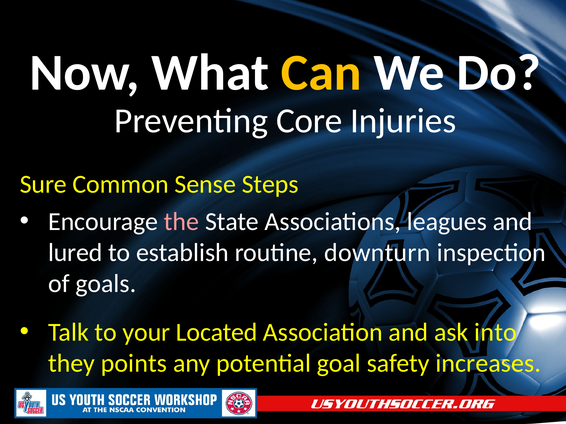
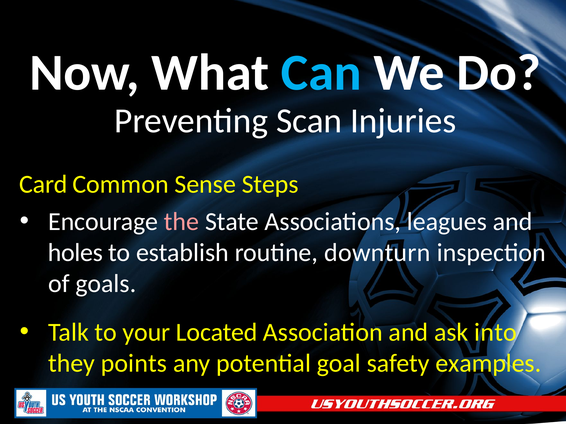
Can colour: yellow -> light blue (321, 73)
Core: Core -> Scan (309, 121)
Sure: Sure -> Card (43, 185)
lured: lured -> holes (75, 253)
increases: increases -> examples (488, 364)
